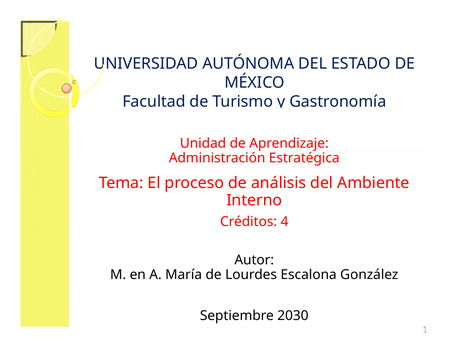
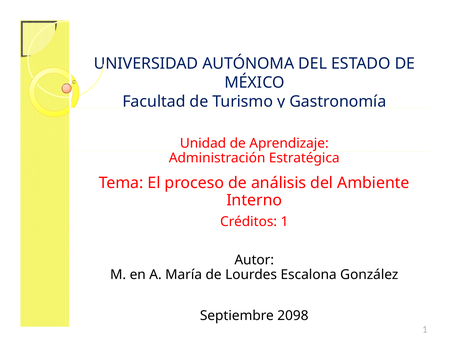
Créditos 4: 4 -> 1 (284, 222)
2030: 2030 -> 2098 (293, 316)
